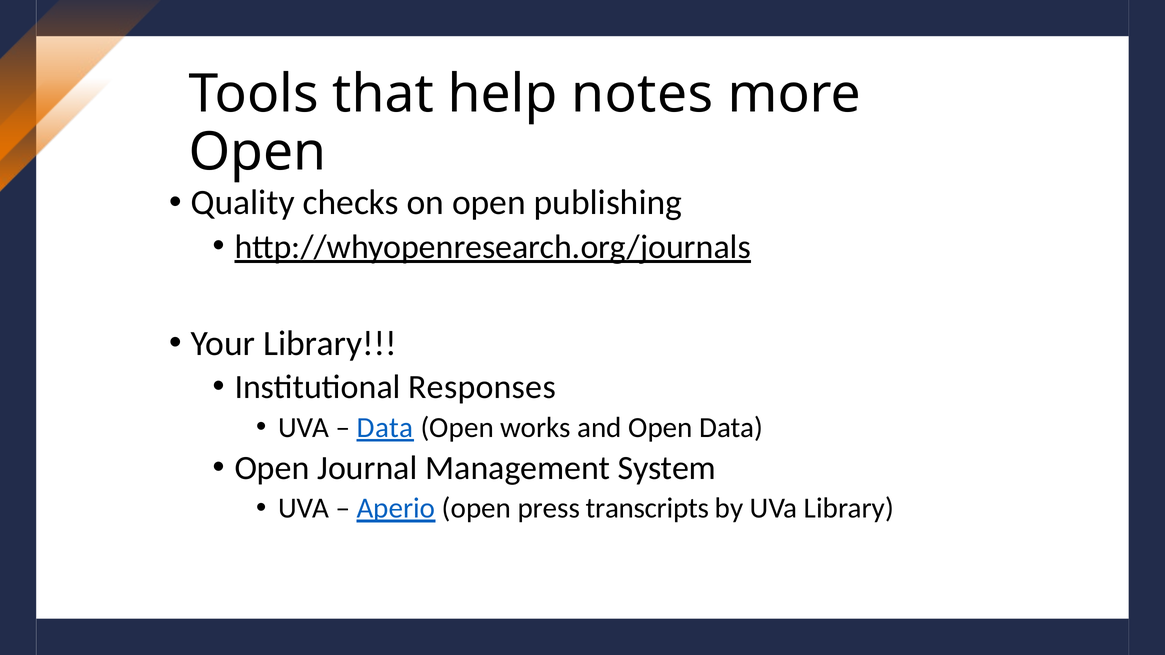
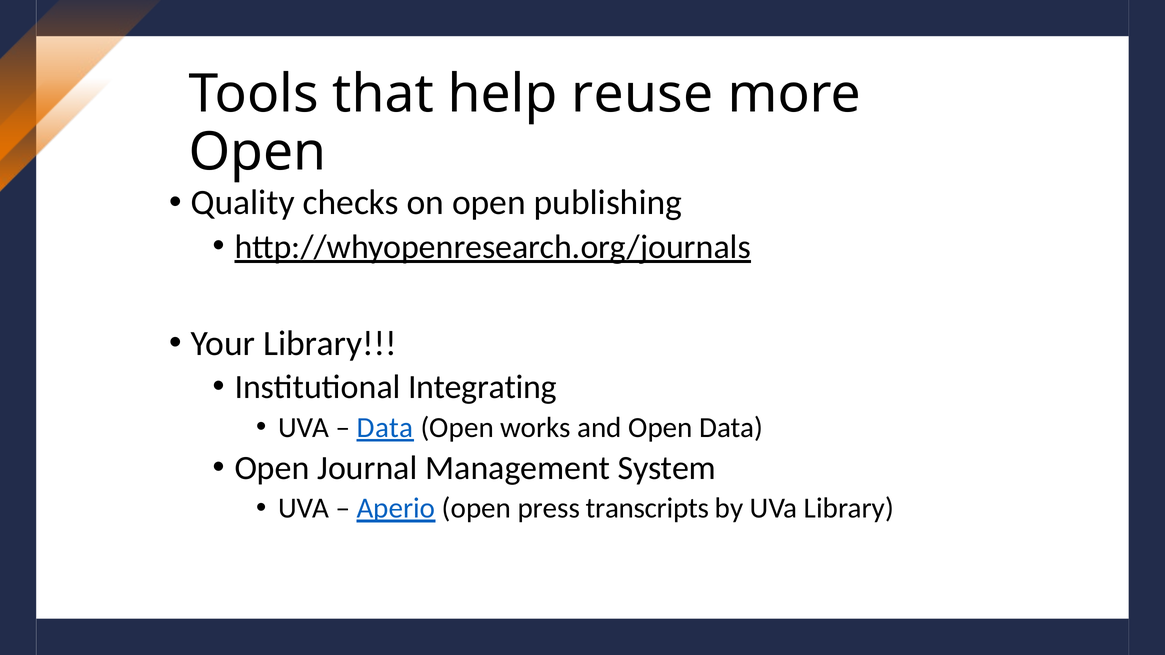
notes: notes -> reuse (642, 94)
Responses: Responses -> Integrating (482, 387)
